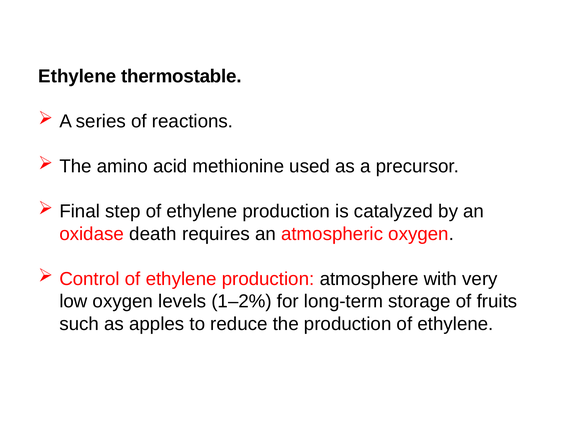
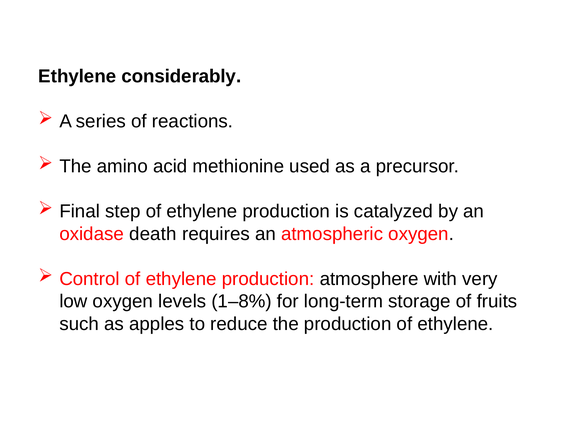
thermostable: thermostable -> considerably (181, 76)
1–2%: 1–2% -> 1–8% (242, 301)
